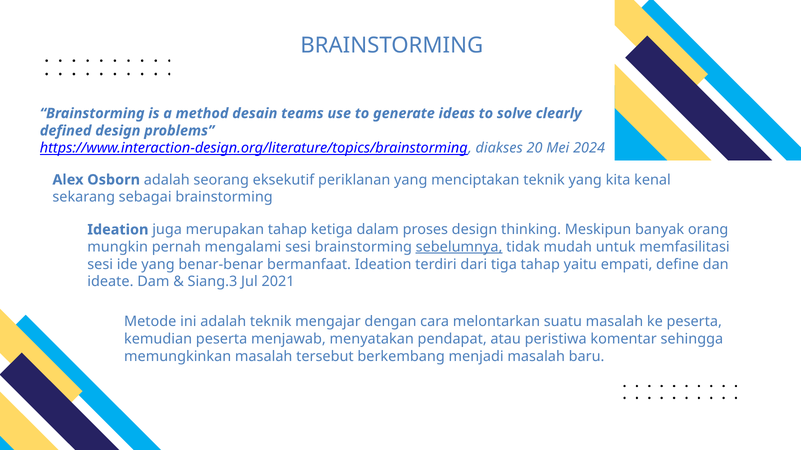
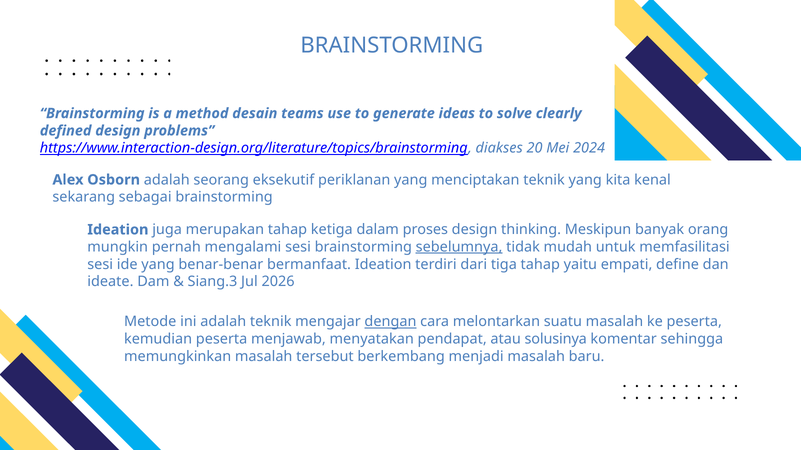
2021: 2021 -> 2026 (278, 282)
dengan underline: none -> present (390, 322)
peristiwa: peristiwa -> solusinya (556, 339)
